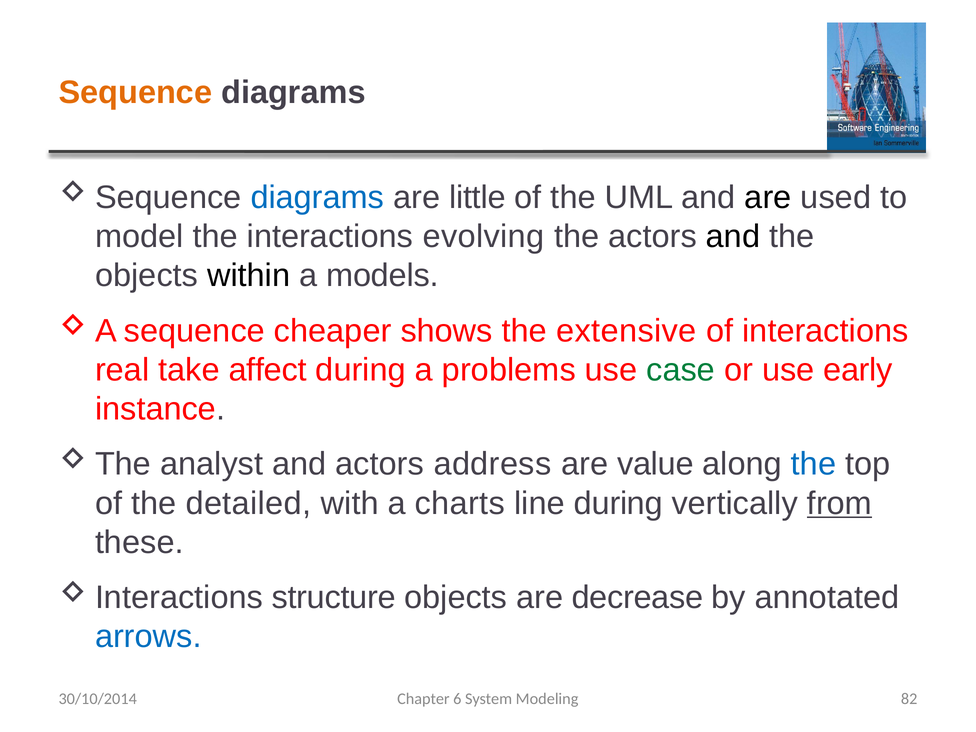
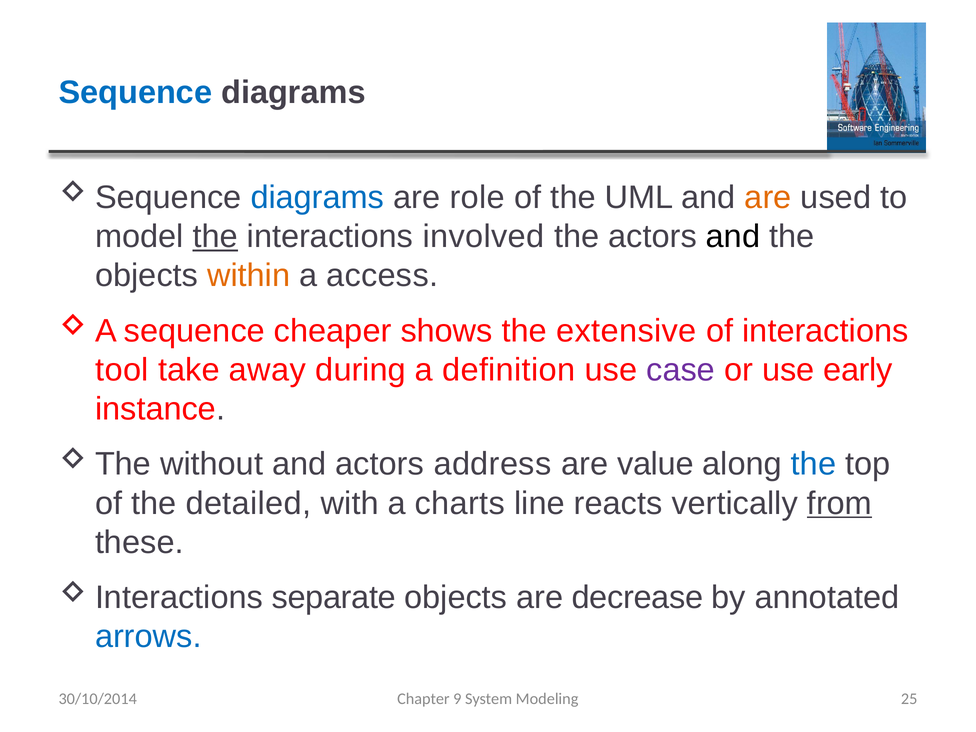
Sequence colour: orange -> blue (135, 93)
little: little -> role (477, 197)
are colour: black -> orange (768, 197)
the underline: none -> present (215, 236)
evolving: evolving -> involved (483, 236)
within colour: black -> orange (249, 275)
models: models -> access (382, 275)
real: real -> tool (122, 370)
affect: affect -> away (267, 370)
problems: problems -> definition (509, 370)
case colour: green -> purple (681, 370)
analyst: analyst -> without (212, 464)
line during: during -> reacts (618, 503)
structure: structure -> separate (334, 598)
6: 6 -> 9 (457, 699)
82: 82 -> 25 (909, 699)
